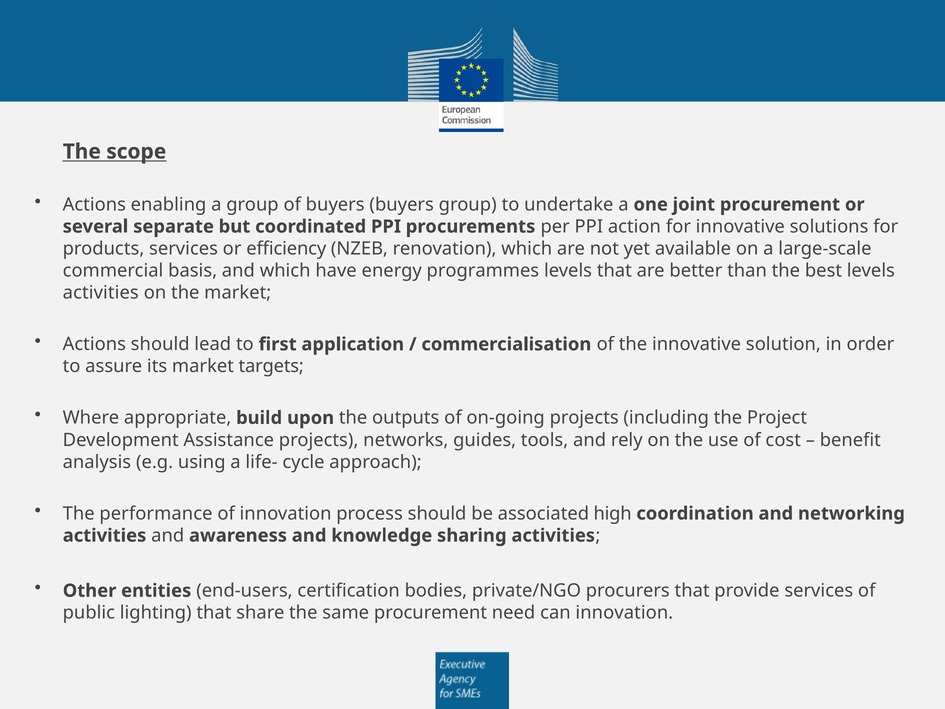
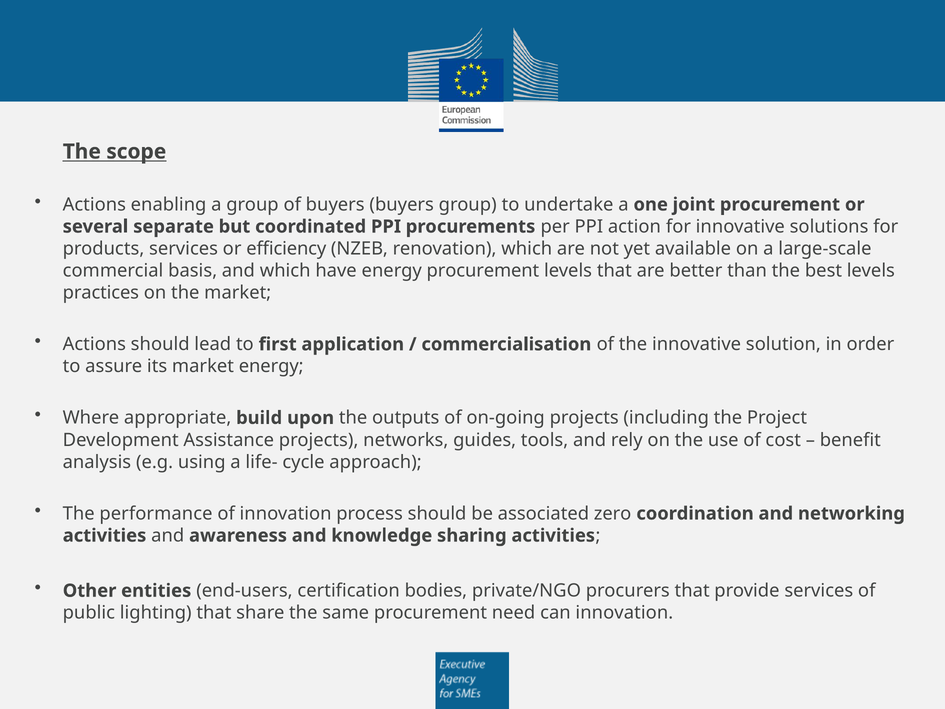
energy programmes: programmes -> procurement (483, 271)
activities: activities -> practices (101, 293)
market targets: targets -> energy (271, 366)
high: high -> zero (613, 513)
